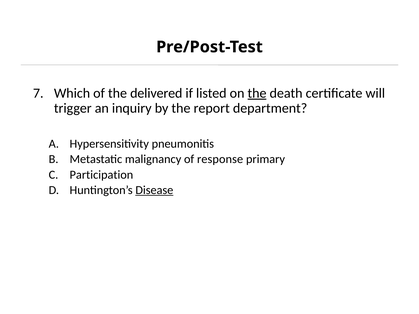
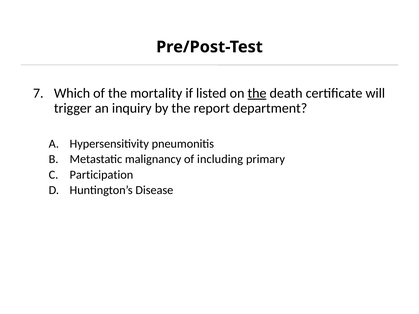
delivered: delivered -> mortality (156, 93)
response: response -> including (220, 159)
Disease underline: present -> none (154, 190)
